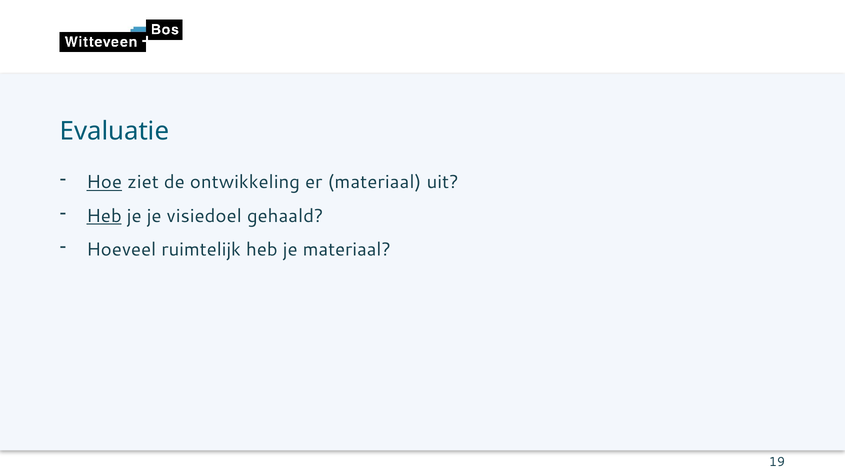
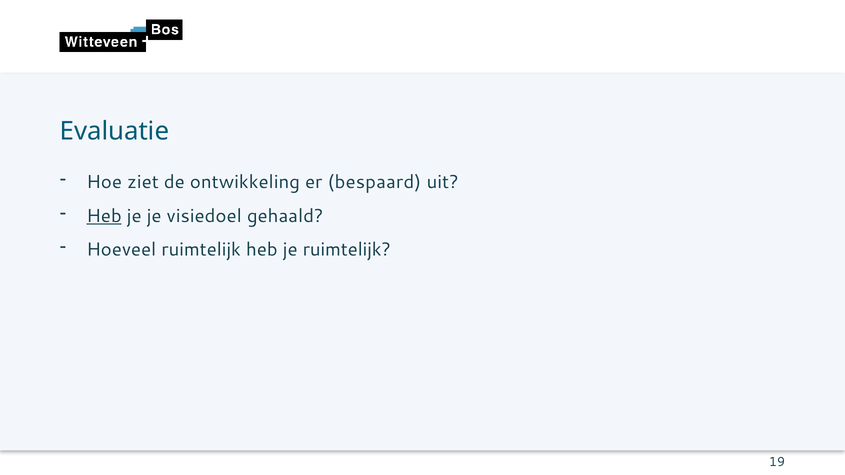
Hoe underline: present -> none (104, 182)
er materiaal: materiaal -> bespaard (374, 182)
je materiaal: materiaal -> ruimtelijk (347, 250)
